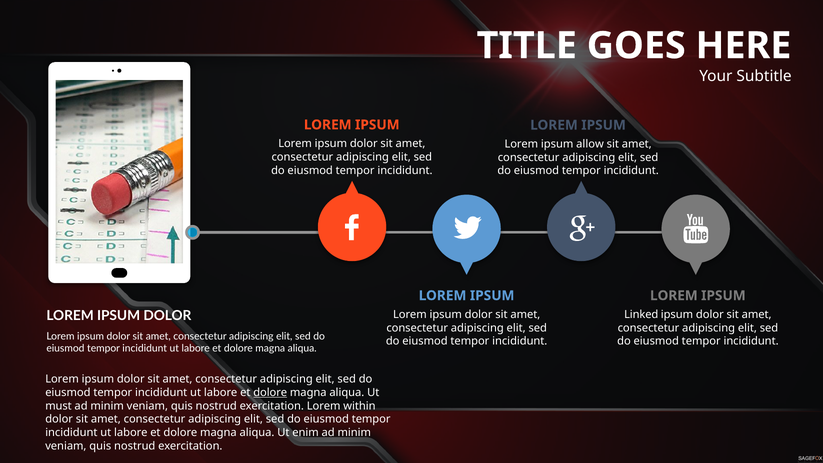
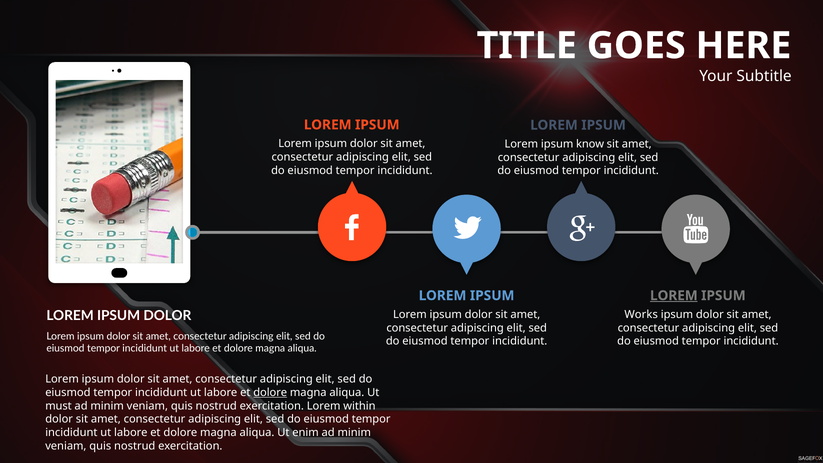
allow: allow -> know (590, 144)
LOREM underline: none -> present (674, 296)
Linked: Linked -> Works (641, 314)
